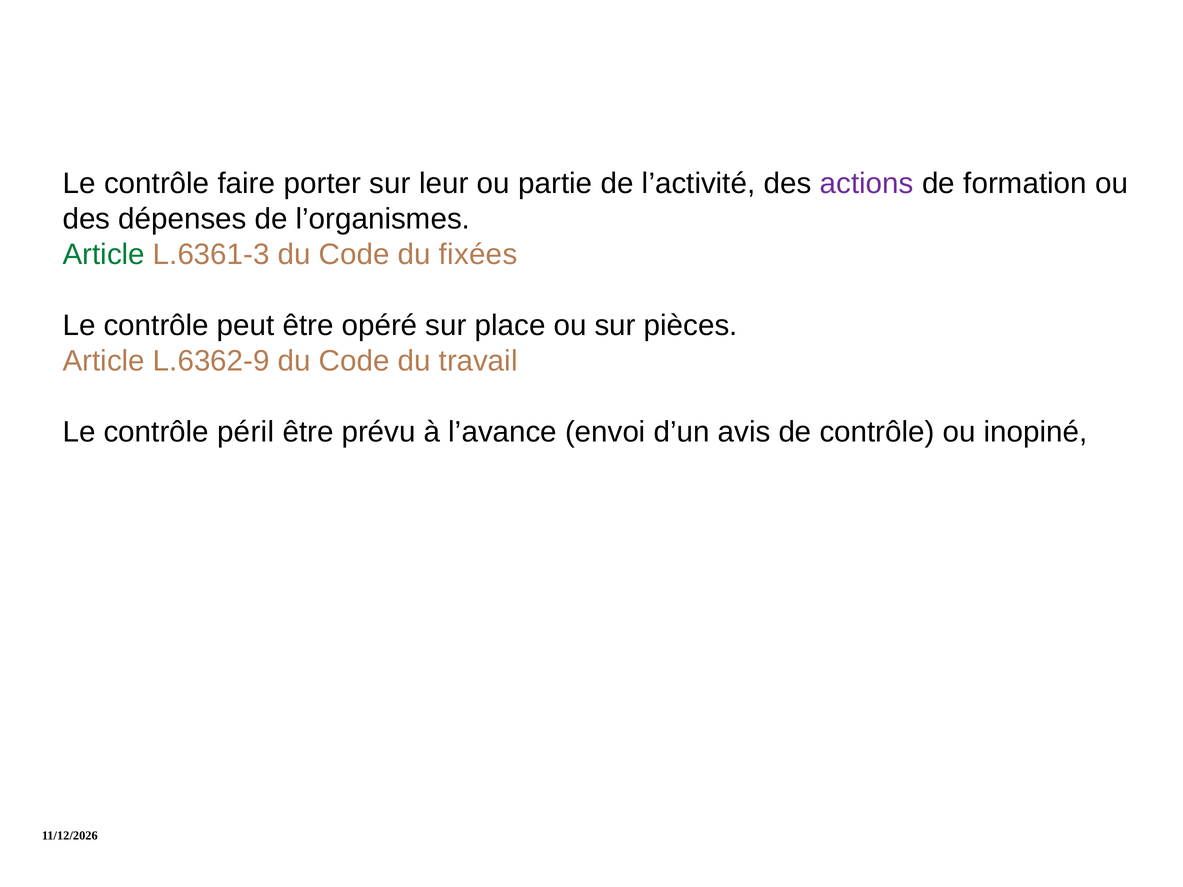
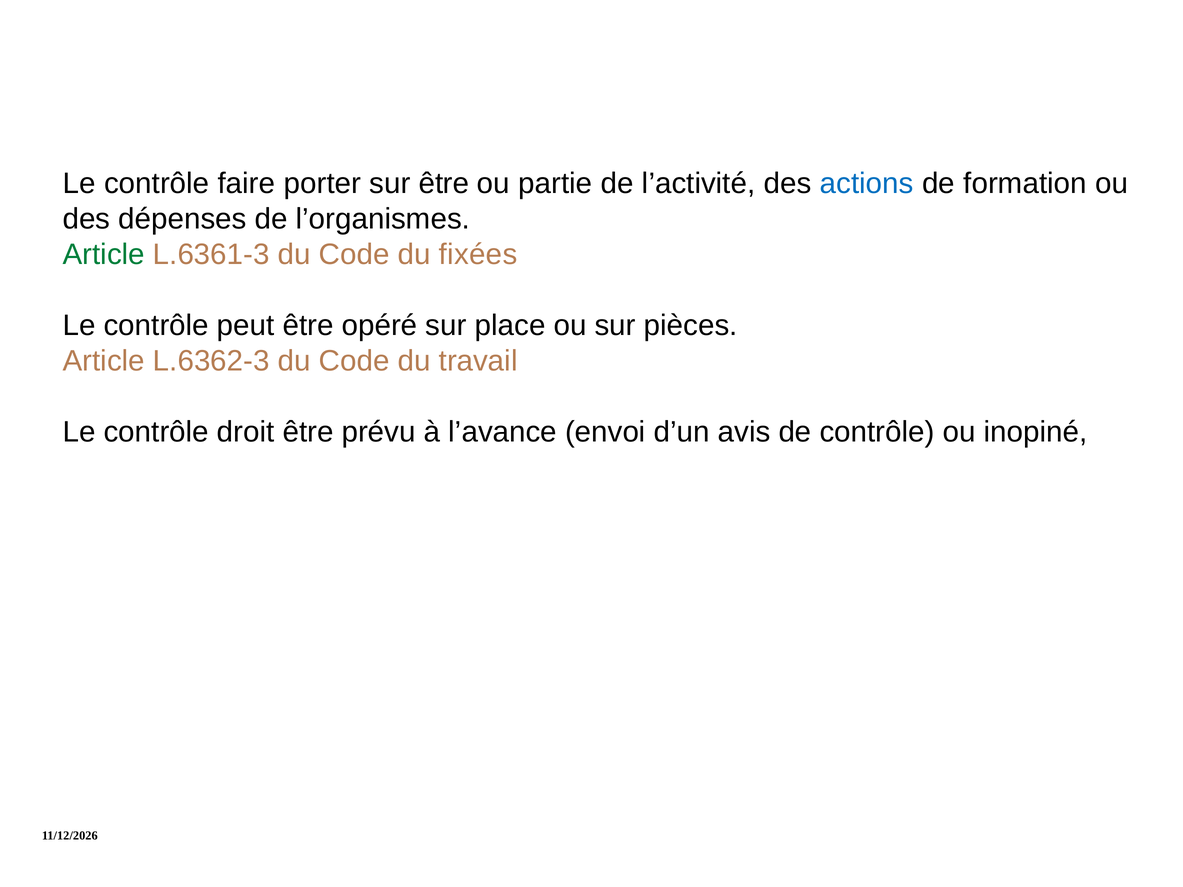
sur leur: leur -> être (444, 184)
actions colour: purple -> blue (867, 184)
L.6362-9: L.6362-9 -> L.6362-3 (211, 361)
péril: péril -> droit (246, 432)
